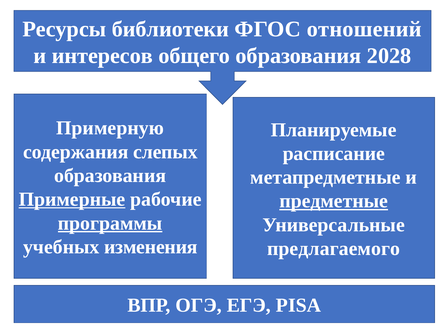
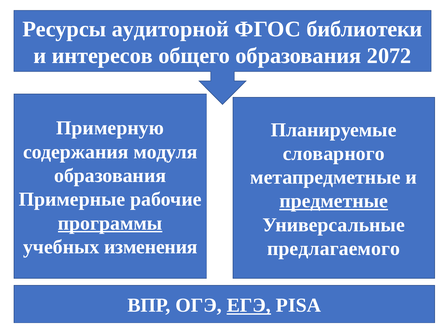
библиотеки: библиотеки -> аудиторной (170, 29)
отношений: отношений -> библиотеки (364, 29)
2028: 2028 -> 2072 (389, 56)
слепых: слепых -> модуля (165, 152)
расписание: расписание -> словарного (334, 153)
Примерные underline: present -> none (72, 199)
ЕГЭ underline: none -> present (249, 305)
